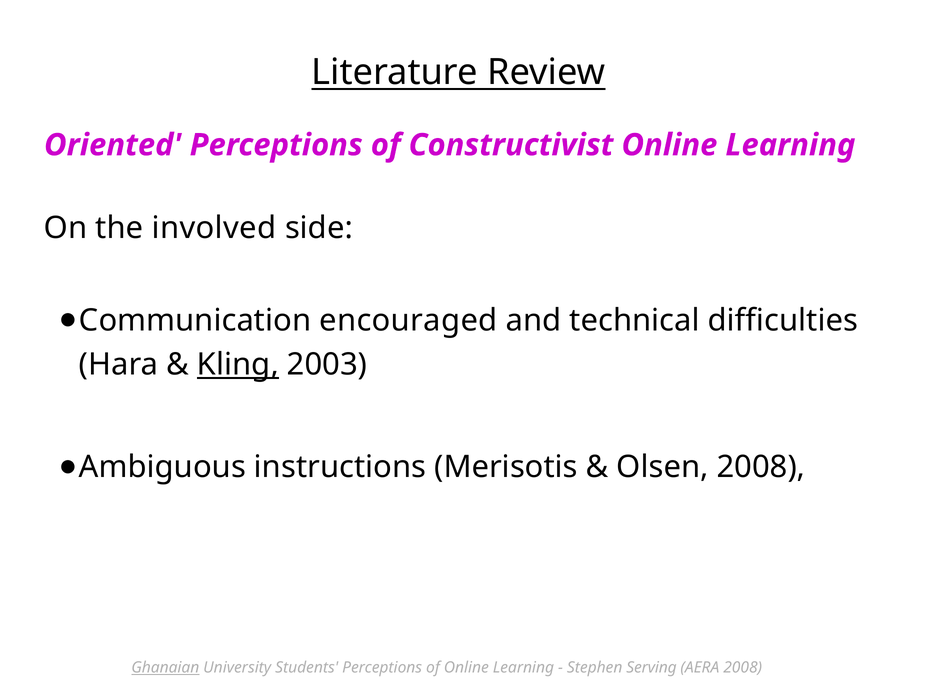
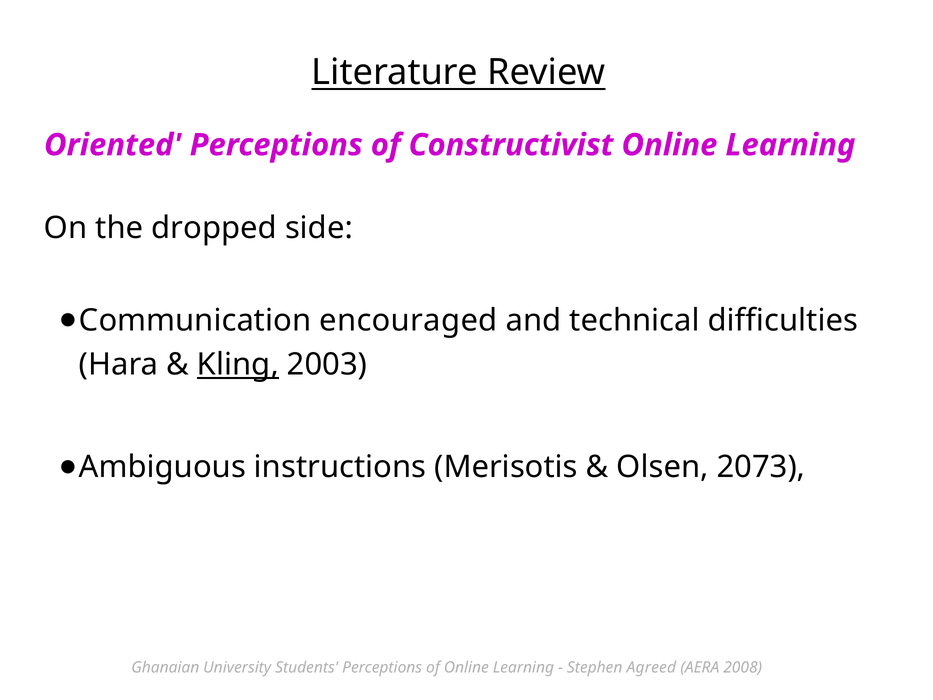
involved: involved -> dropped (214, 228)
Olsen 2008: 2008 -> 2073 (761, 467)
Ghanaian underline: present -> none (165, 667)
Serving: Serving -> Agreed (651, 667)
